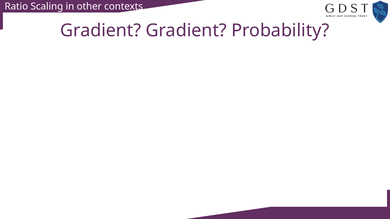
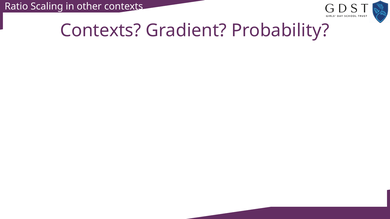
Gradient: Gradient -> Contexts (101, 31)
